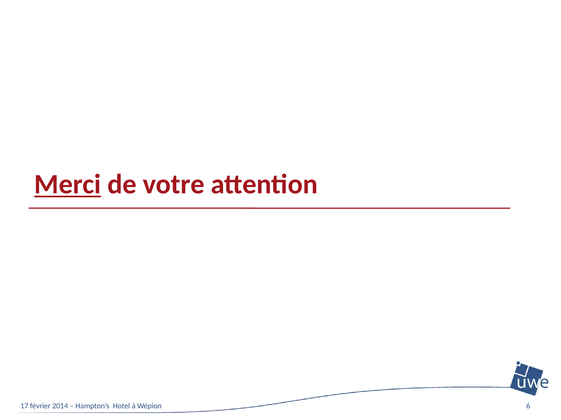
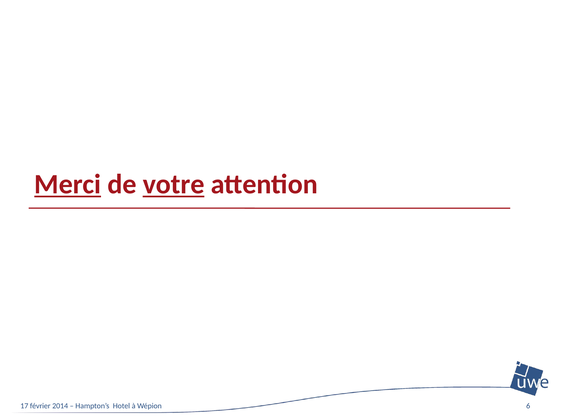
votre underline: none -> present (174, 185)
